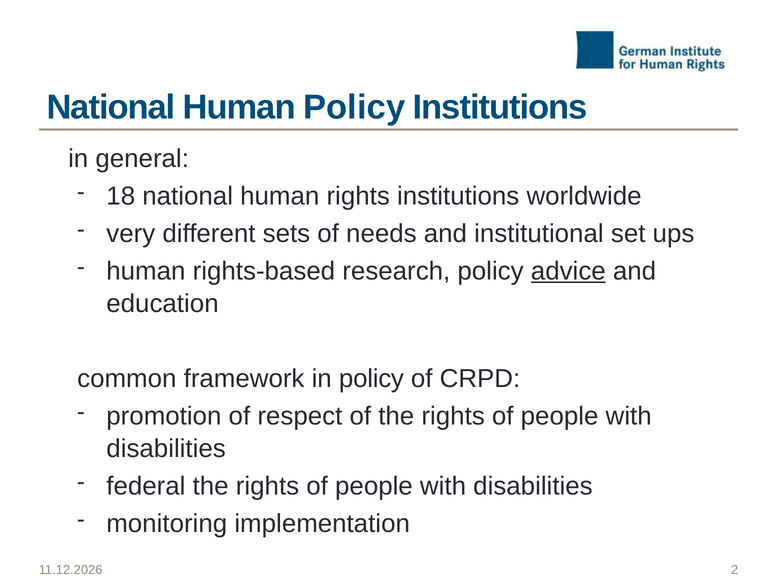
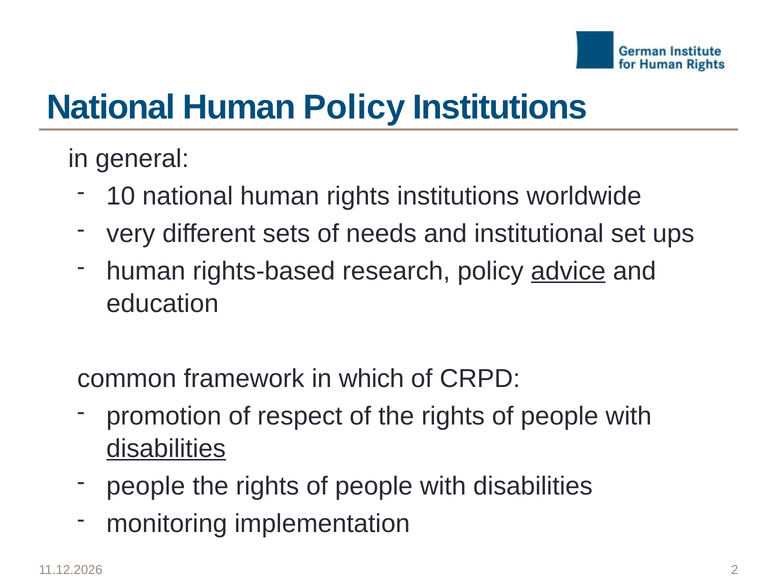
18: 18 -> 10 (121, 196)
in policy: policy -> which (371, 379)
disabilities underline: none -> present (166, 448)
federal: federal -> people (146, 486)
